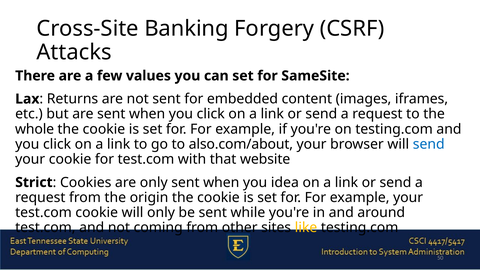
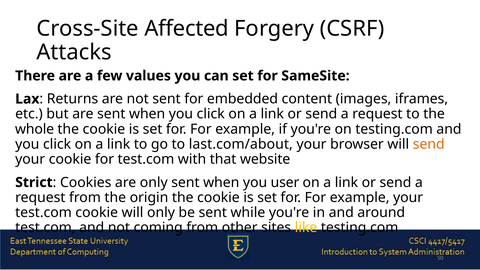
Banking: Banking -> Affected (187, 28)
also.com/about: also.com/about -> last.com/about (241, 144)
send colour: blue -> orange (429, 144)
idea: idea -> user (285, 182)
